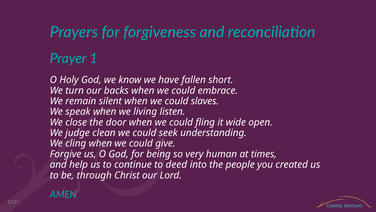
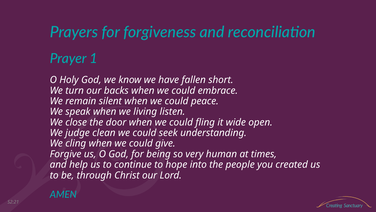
slaves: slaves -> peace (205, 101)
deed: deed -> hope (176, 164)
